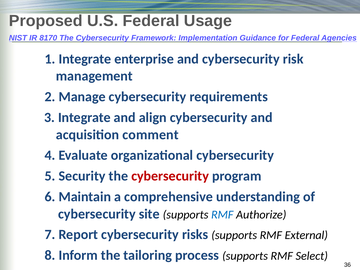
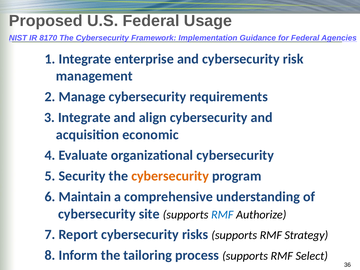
comment: comment -> economic (151, 135)
cybersecurity colour: red -> orange (170, 176)
External: External -> Strategy (306, 235)
